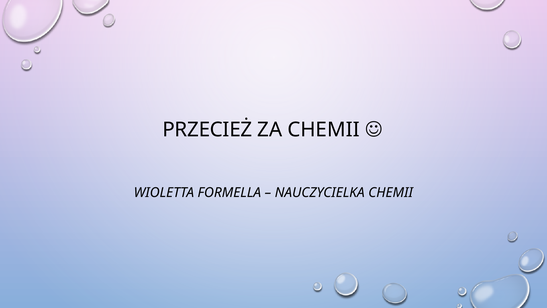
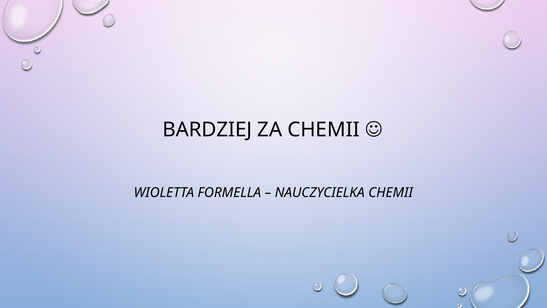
PRZECIEŻ: PRZECIEŻ -> BARDZIEJ (207, 130)
